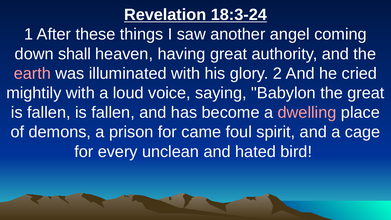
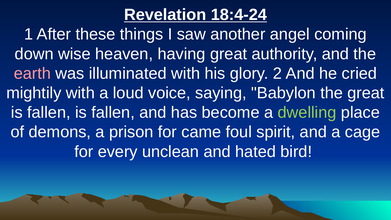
18:3-24: 18:3-24 -> 18:4-24 (239, 15)
shall: shall -> wise (74, 54)
dwelling colour: pink -> light green (307, 113)
